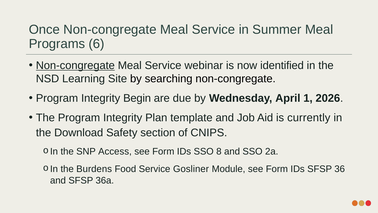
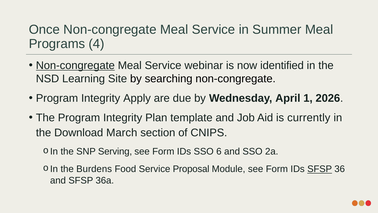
6: 6 -> 4 (97, 44)
Begin: Begin -> Apply (137, 98)
Safety: Safety -> March (122, 132)
Access: Access -> Serving (115, 151)
8: 8 -> 6 (219, 151)
Gosliner: Gosliner -> Proposal (191, 169)
SFSP underline: none -> present (320, 169)
